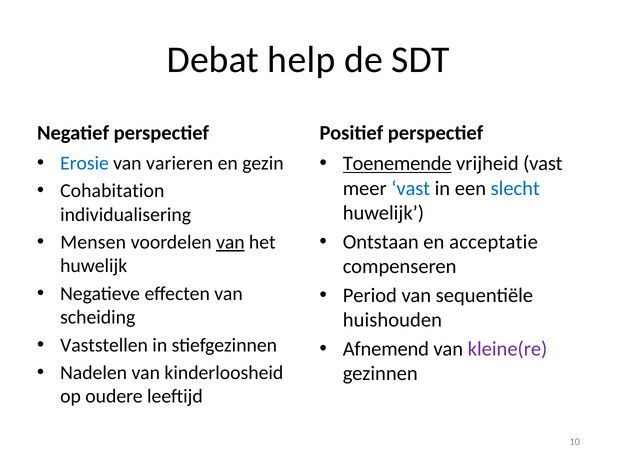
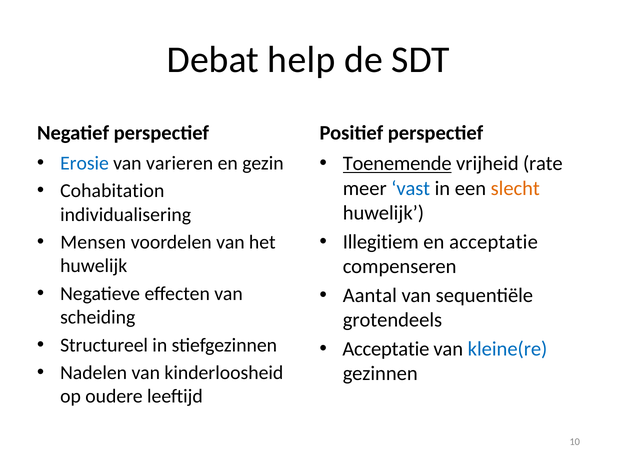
vrijheid vast: vast -> rate (543, 164)
slecht colour: blue -> orange (515, 188)
Ontstaan: Ontstaan -> Illegitiem (381, 242)
van underline: present -> none (230, 242)
Period: Period -> Aantal (370, 295)
huishouden: huishouden -> grotendeels (392, 320)
Vaststellen: Vaststellen -> Structureel (104, 345)
Afnemend: Afnemend -> Acceptatie (386, 349)
kleine(re colour: purple -> blue (508, 349)
